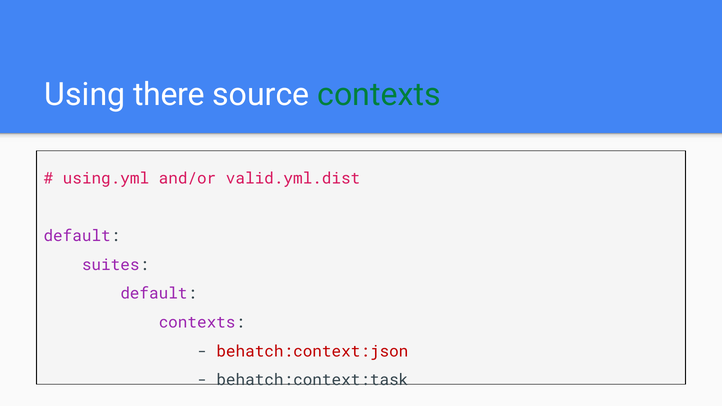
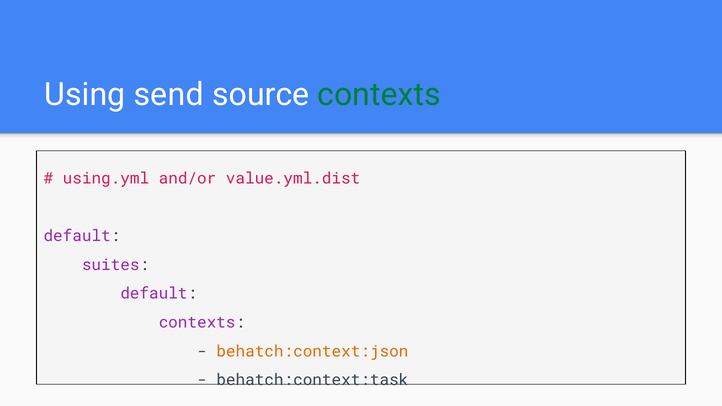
there: there -> send (169, 95)
valid.yml.dist: valid.yml.dist -> value.yml.dist (293, 178)
behatch:context:json colour: red -> orange (312, 351)
